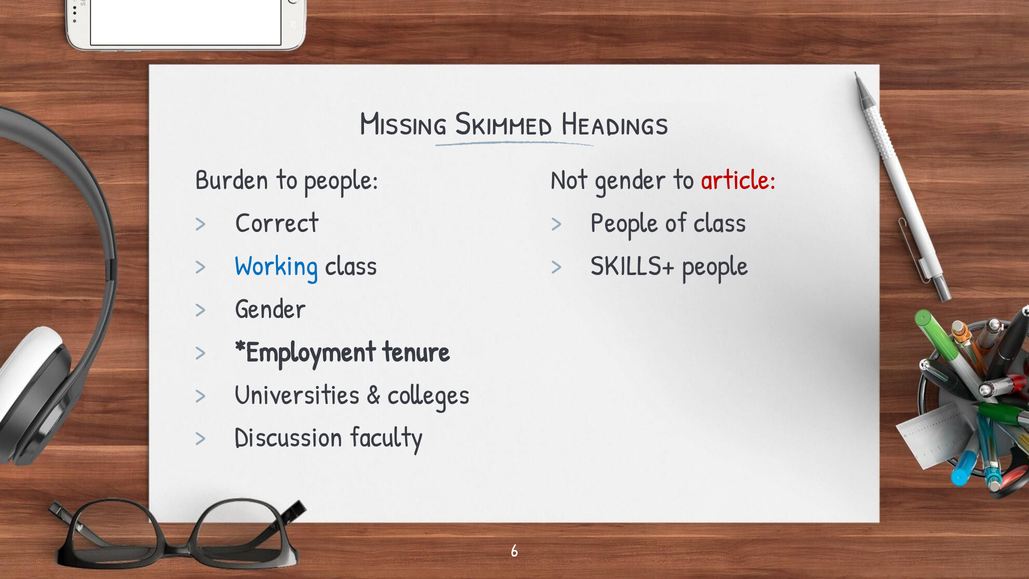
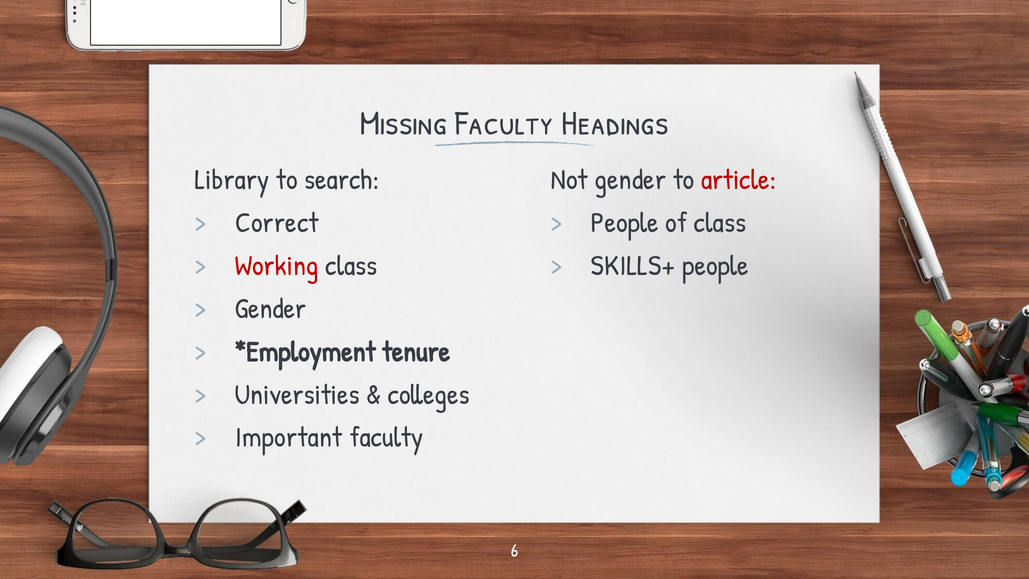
Missing Skimmed: Skimmed -> Faculty (504, 123)
Burden: Burden -> Library (232, 180)
to people: people -> search (342, 180)
Working colour: blue -> red (277, 266)
Discussion: Discussion -> Important (289, 437)
